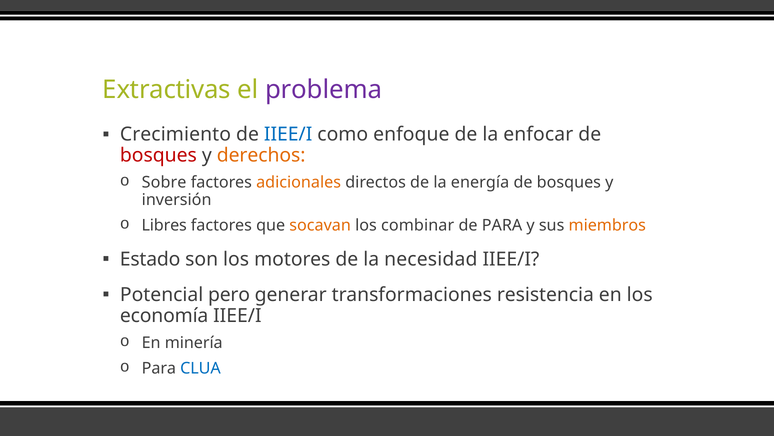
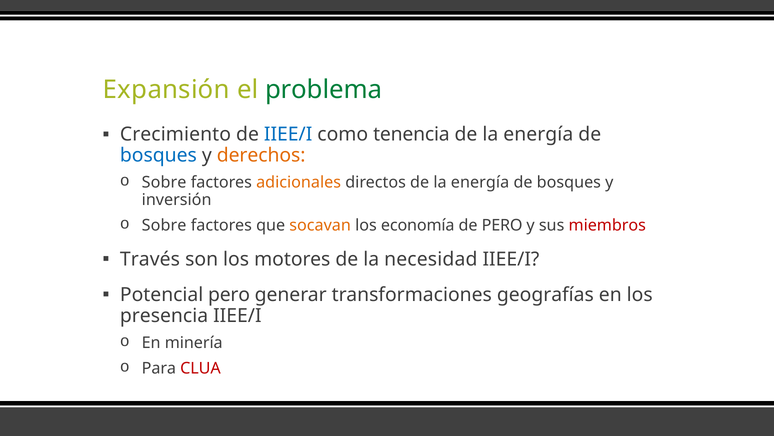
Extractivas: Extractivas -> Expansión (166, 89)
problema colour: purple -> green (324, 89)
enfoque: enfoque -> tenencia (411, 134)
enfocar: enfocar -> energía (538, 134)
bosques colour: red -> blue (158, 155)
Libres: Libres -> Sobre (164, 225)
combinar: combinar -> economía (418, 225)
de PARA: PARA -> PERO (502, 225)
miembros colour: orange -> red (607, 225)
Estado: Estado -> Través (150, 259)
resistencia: resistencia -> geografías (545, 294)
economía: economía -> presencia (164, 315)
CLUA colour: blue -> red (200, 368)
